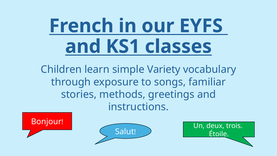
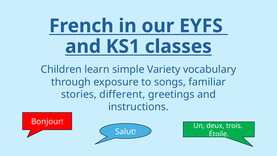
methods: methods -> different (122, 94)
